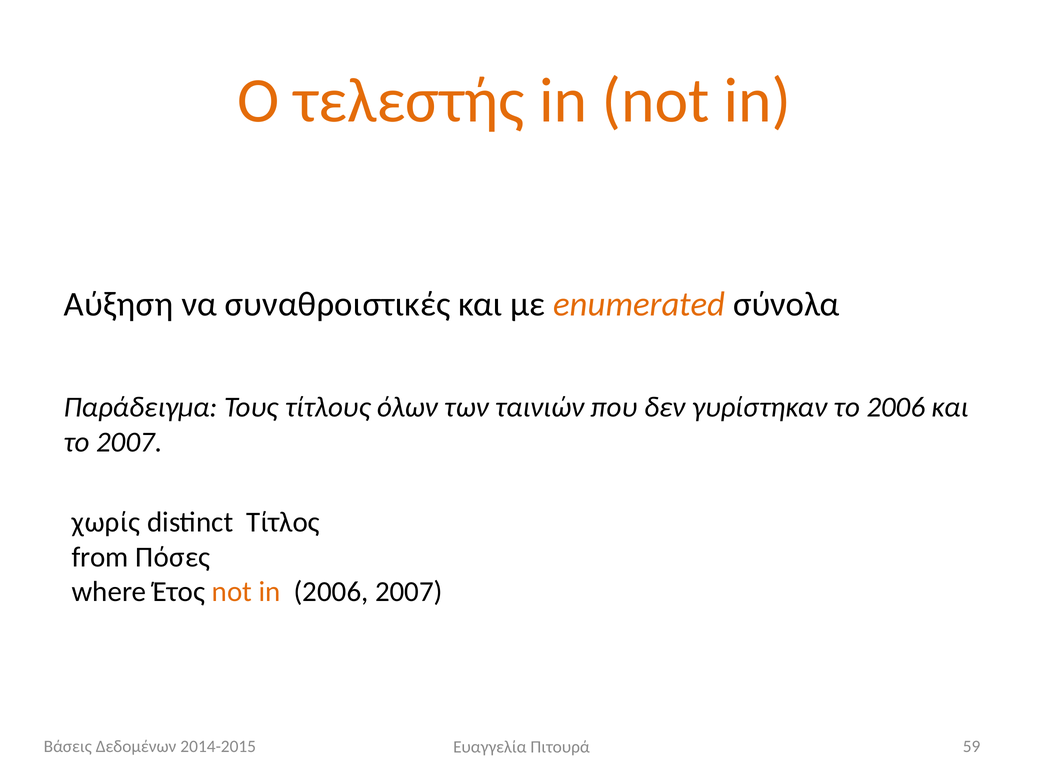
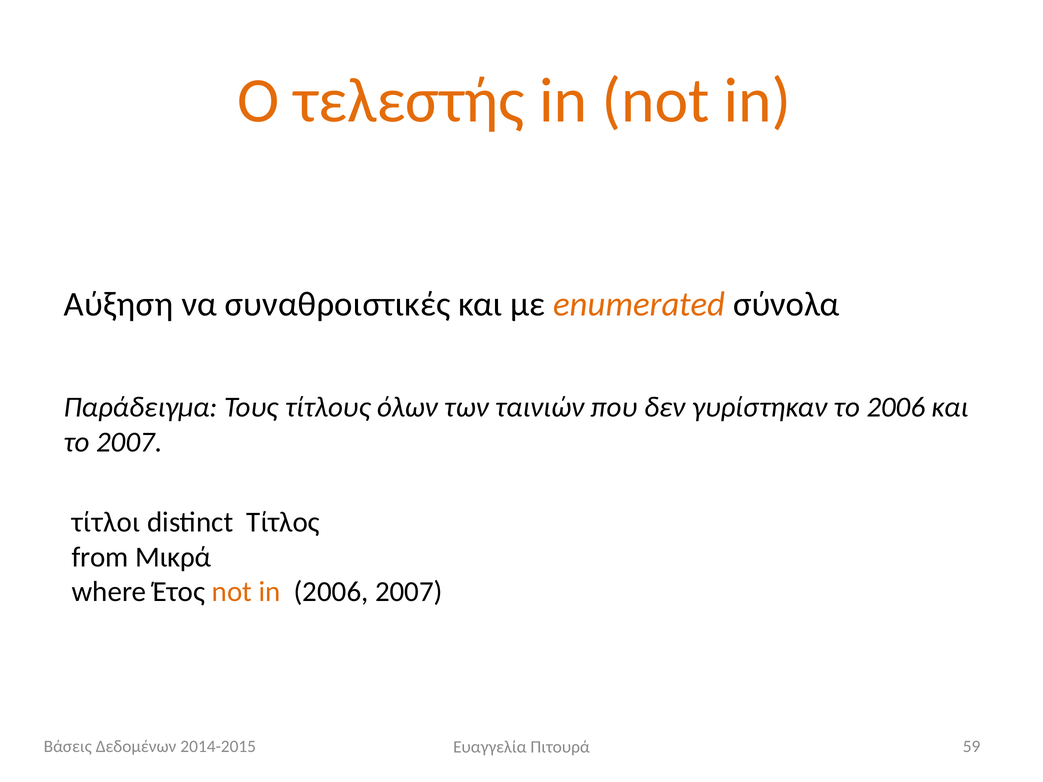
χωρίς: χωρίς -> τίτλοι (106, 523)
Πόσες: Πόσες -> Μικρά (173, 557)
